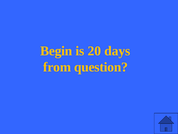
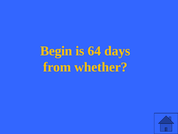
20: 20 -> 64 (94, 51)
question: question -> whether (101, 67)
